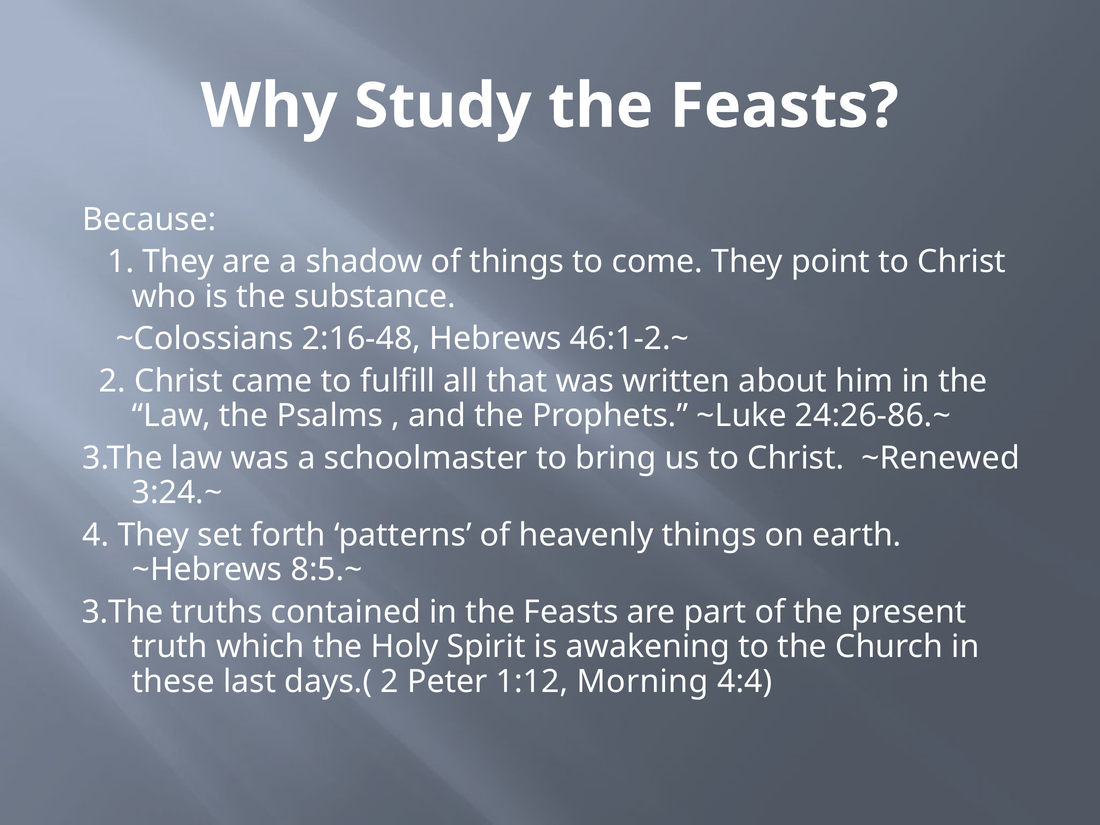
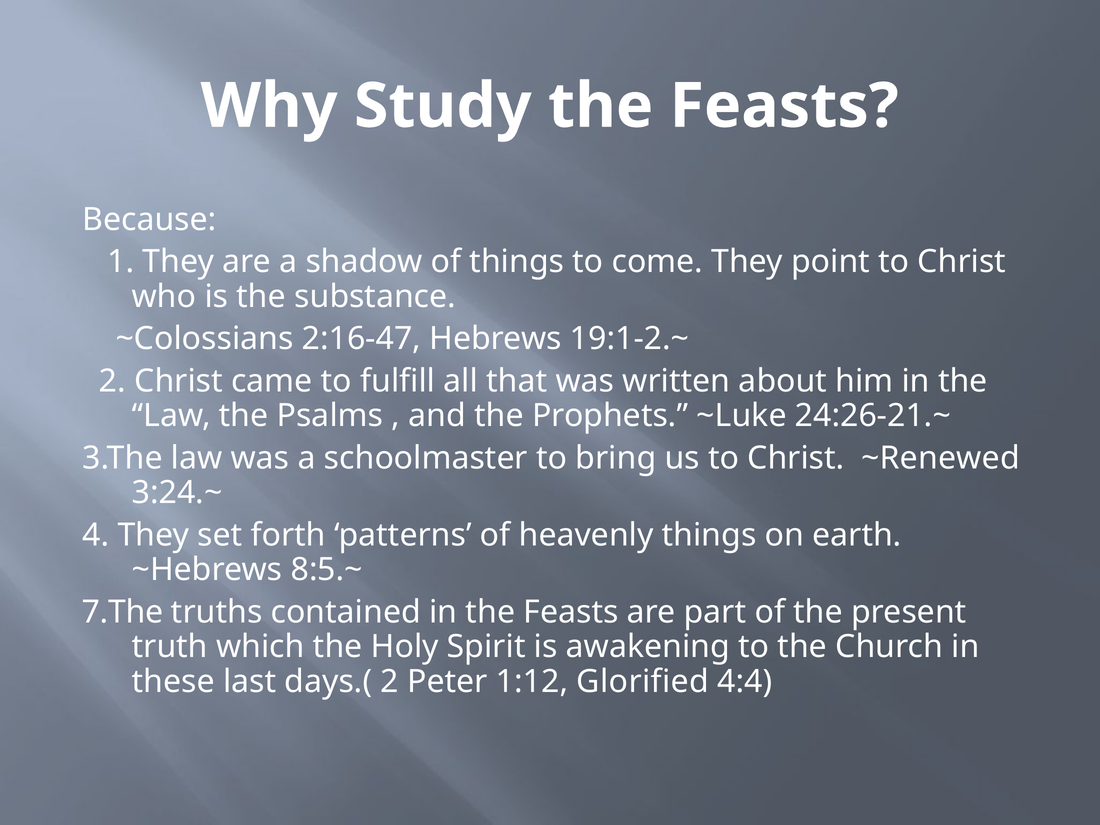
2:16-48: 2:16-48 -> 2:16-47 (361, 339)
46:1-2.~: 46:1-2.~ -> 19:1-2.~ (630, 339)
24:26-86.~: 24:26-86.~ -> 24:26-21.~ (873, 416)
3.The: 3.The -> 7.The (123, 612)
Morning: Morning -> Glorified (643, 681)
